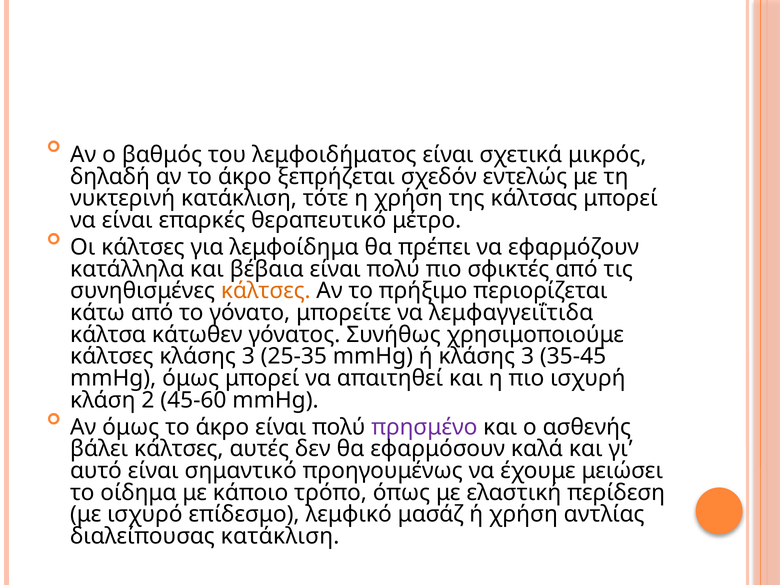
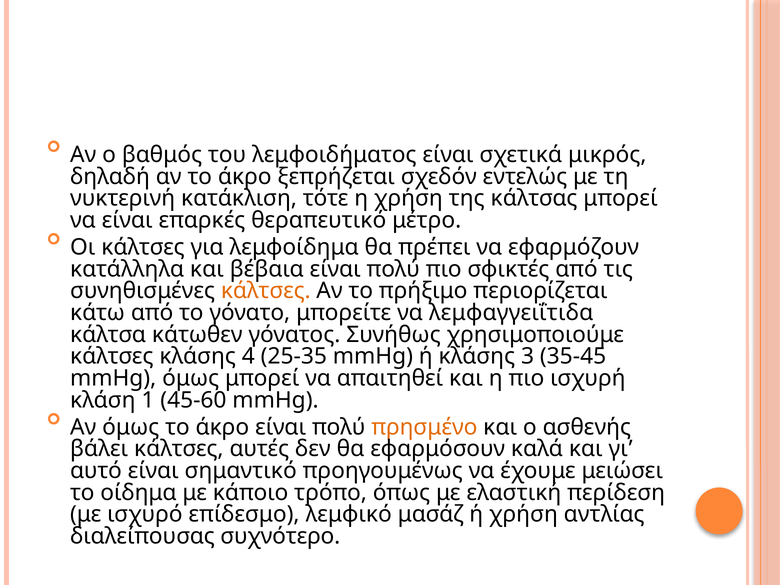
κάλτσες κλάσης 3: 3 -> 4 (248, 356)
2: 2 -> 1 (148, 400)
πρησμένο colour: purple -> orange (424, 427)
διαλείπουσας κατάκλιση: κατάκλιση -> συχνότερο (280, 536)
